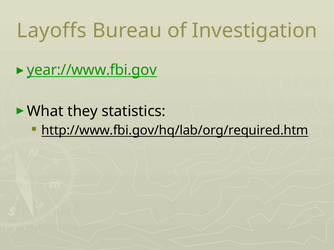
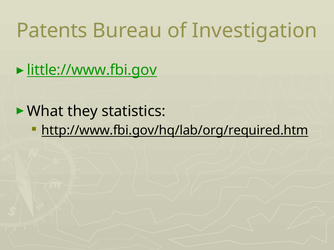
Layoffs: Layoffs -> Patents (52, 31)
year://www.fbi.gov: year://www.fbi.gov -> little://www.fbi.gov (92, 70)
